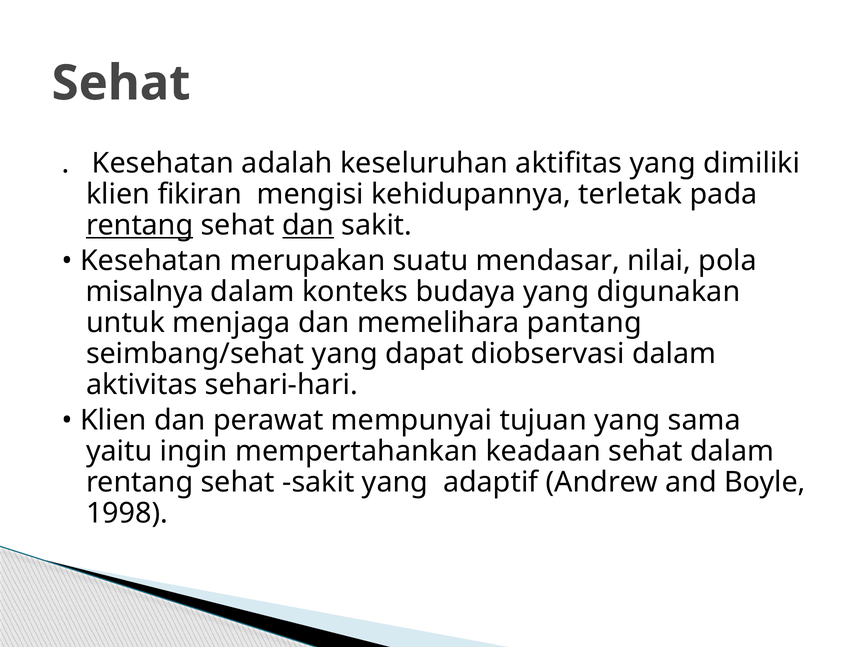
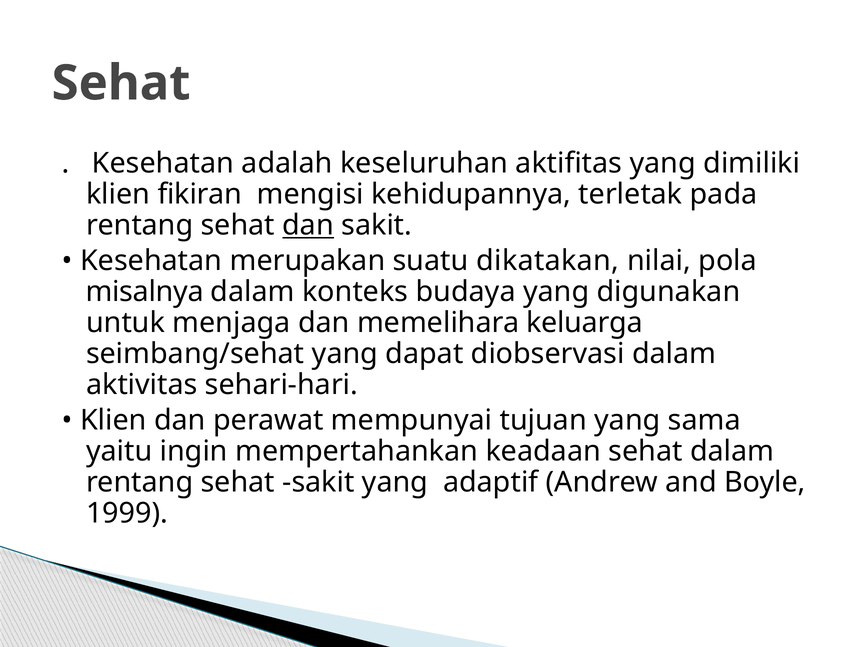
rentang underline: present -> none (140, 225)
mendasar: mendasar -> dikatakan (548, 260)
pantang: pantang -> keluarga (585, 323)
1998: 1998 -> 1999 (127, 513)
